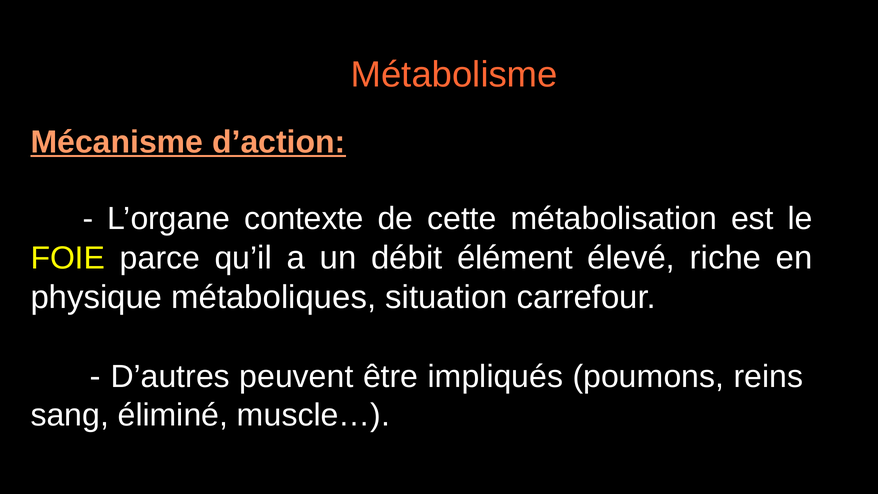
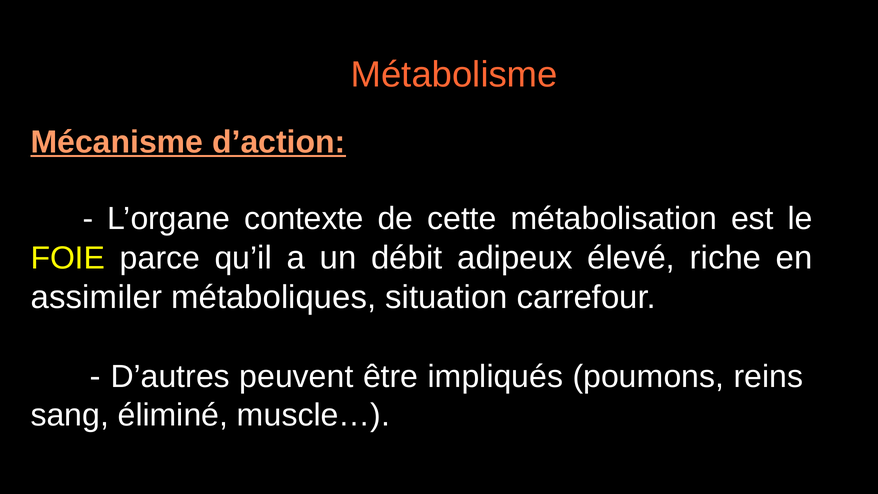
élément: élément -> adipeux (515, 258)
physique: physique -> assimiler (96, 297)
